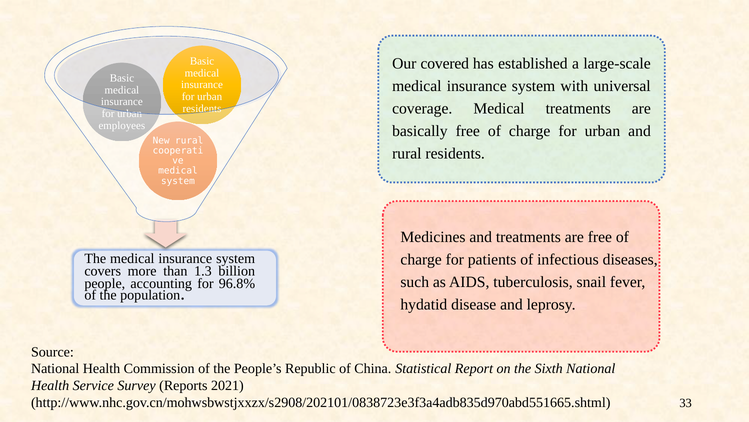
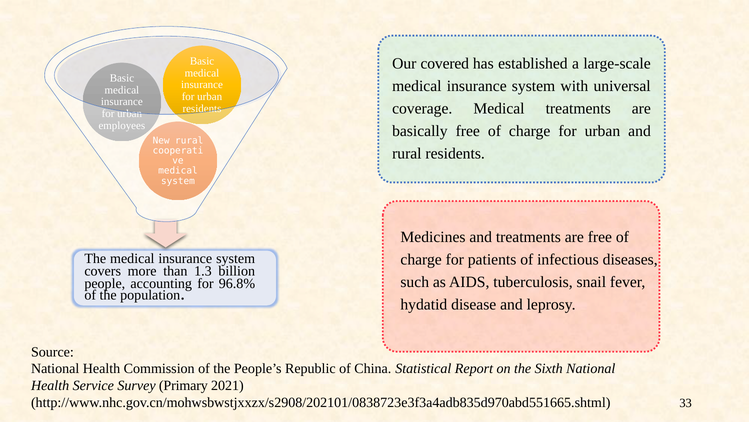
Reports: Reports -> Primary (183, 385)
